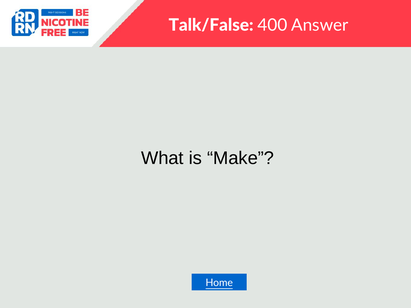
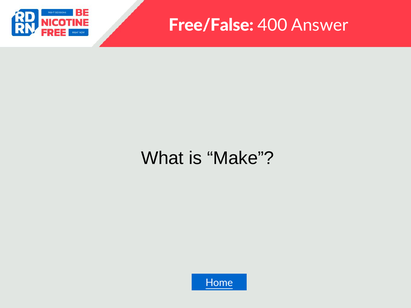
Talk/False: Talk/False -> Free/False (211, 25)
